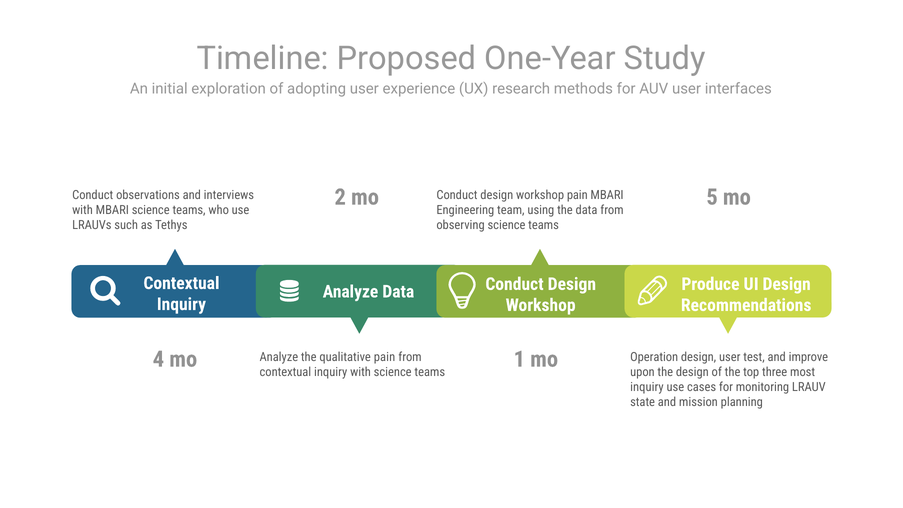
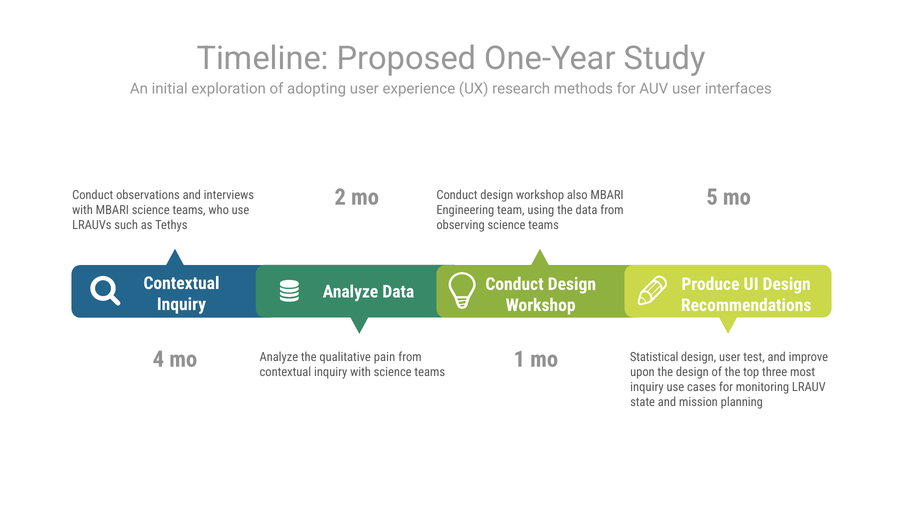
workshop pain: pain -> also (577, 195)
Operation: Operation -> Statistical (654, 357)
